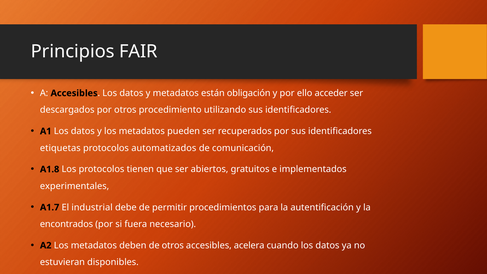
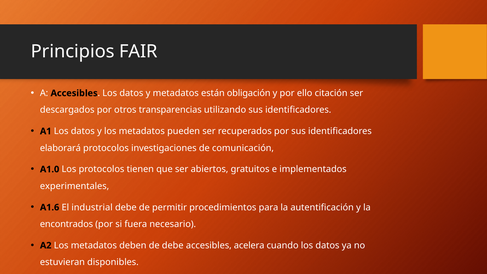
acceder: acceder -> citación (331, 93)
procedimiento: procedimiento -> transparencias (170, 110)
etiquetas: etiquetas -> elaborará (60, 148)
automatizados: automatizados -> investigaciones (164, 148)
A1.8: A1.8 -> A1.0 (50, 169)
A1.7: A1.7 -> A1.6 (50, 207)
de otros: otros -> debe (173, 245)
